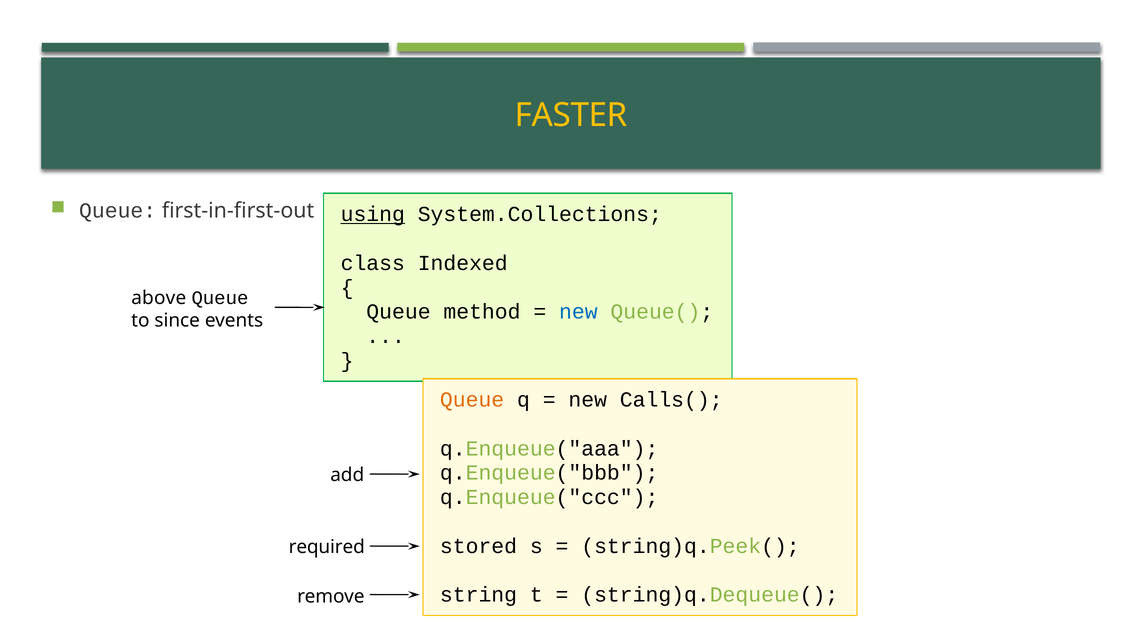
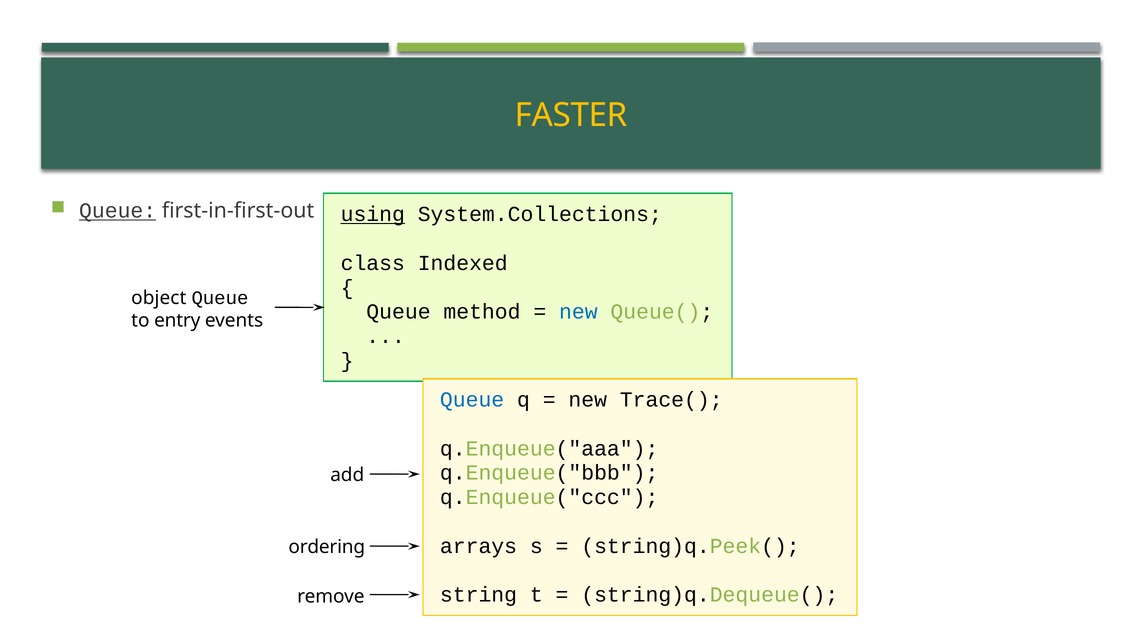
Queue underline: none -> present (118, 211)
above: above -> object (159, 298)
since: since -> entry (177, 321)
Queue colour: orange -> blue (472, 400)
Calls(: Calls( -> Trace( (671, 400)
stored: stored -> arrays (479, 546)
required: required -> ordering (327, 548)
